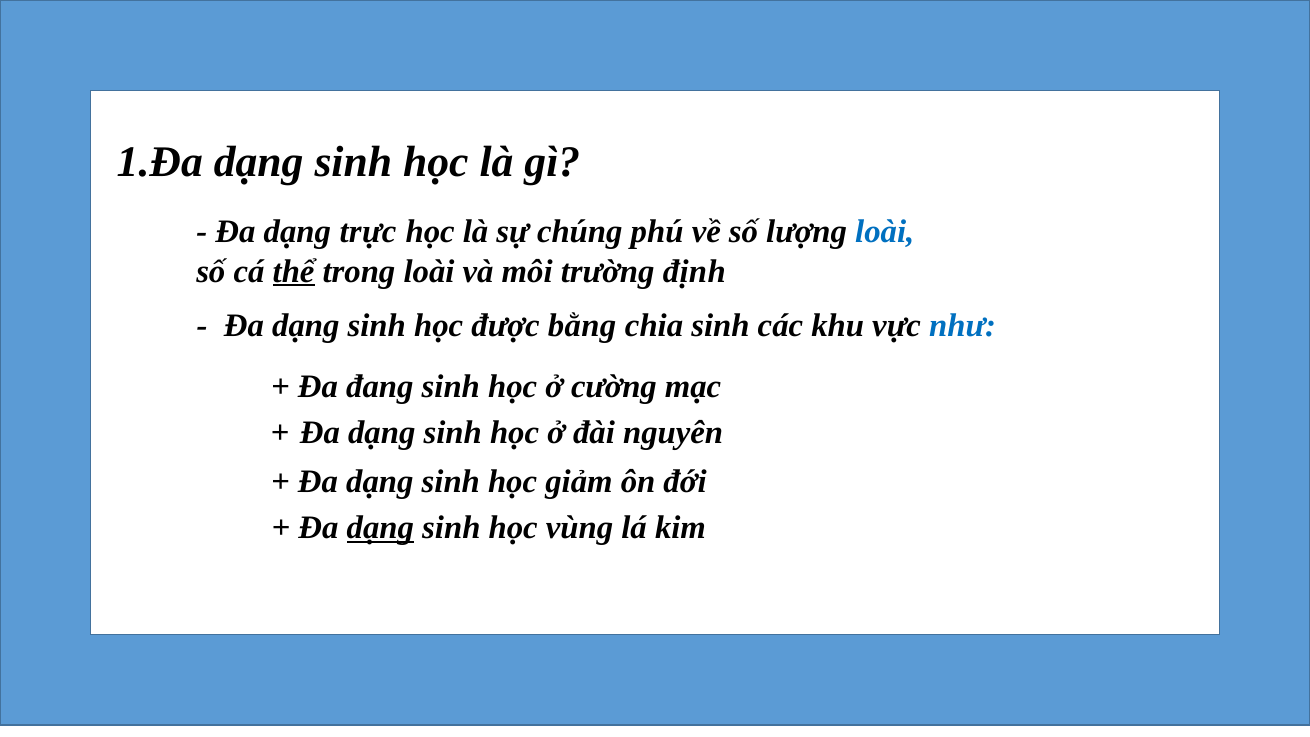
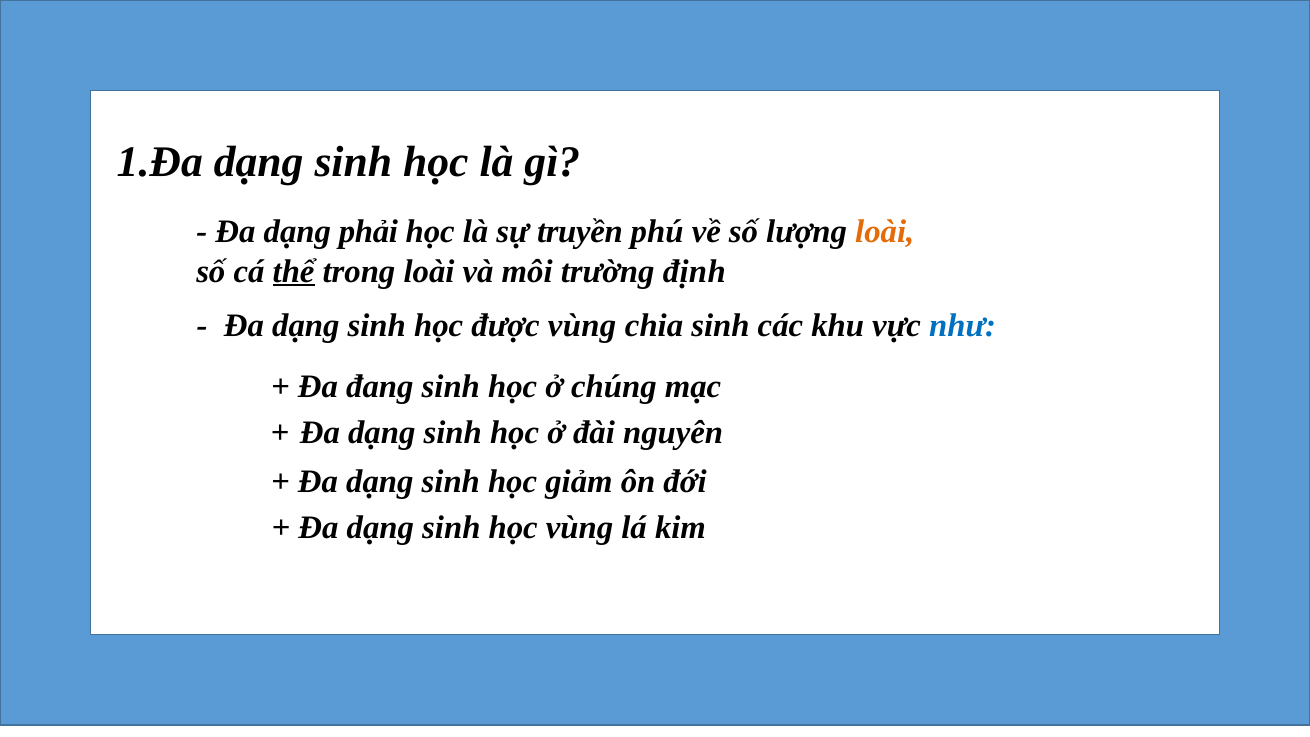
trực: trực -> phải (368, 232)
chúng: chúng -> truyền (580, 232)
loài colour: blue -> orange (885, 232)
được bằng: bằng -> vùng (582, 326)
cường: cường -> chúng (614, 386)
dạng underline: present -> none (380, 528)
